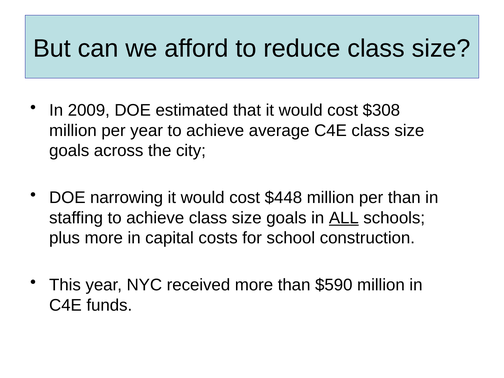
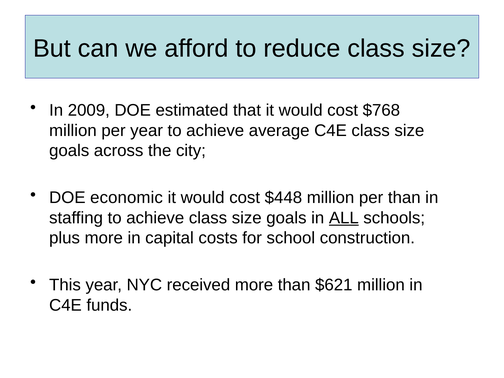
$308: $308 -> $768 (381, 110)
narrowing: narrowing -> economic (126, 198)
$590: $590 -> $621 (334, 285)
